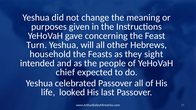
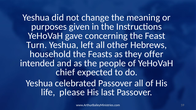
will: will -> left (87, 45)
sight: sight -> offer (154, 54)
looked: looked -> please (72, 92)
